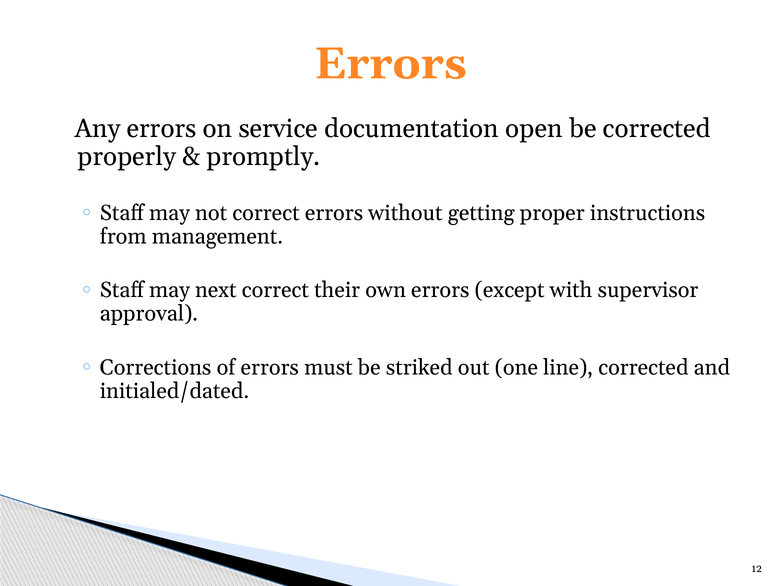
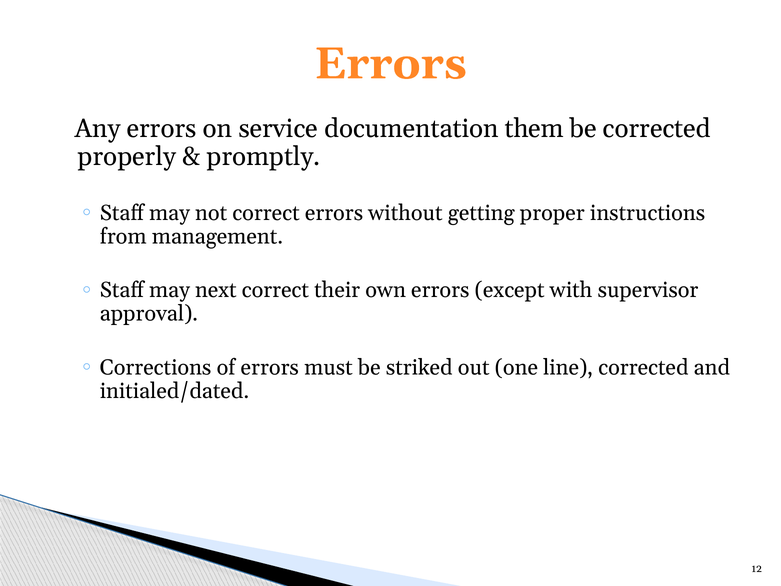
open: open -> them (534, 128)
